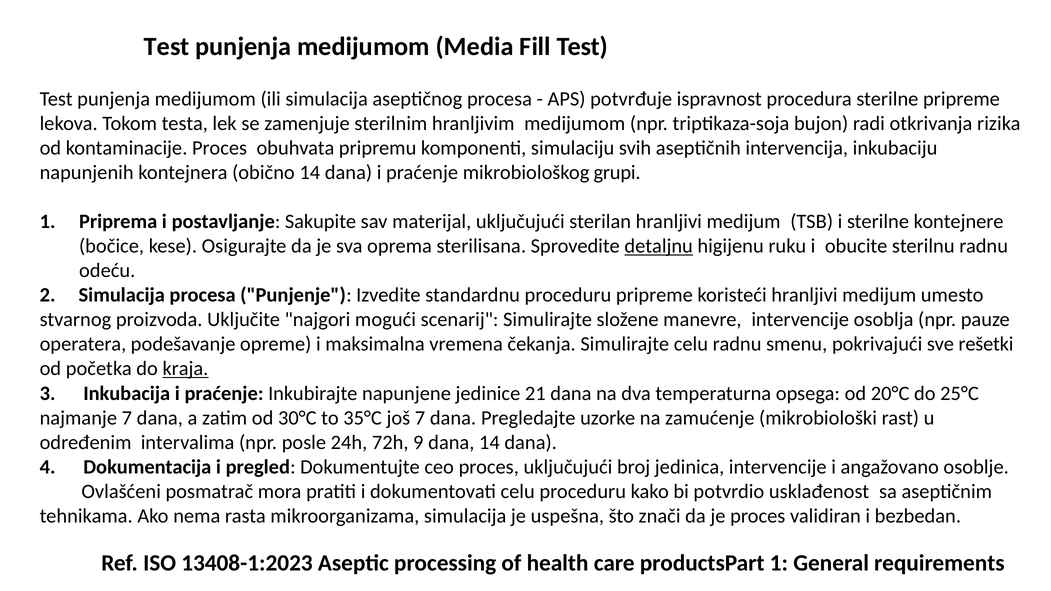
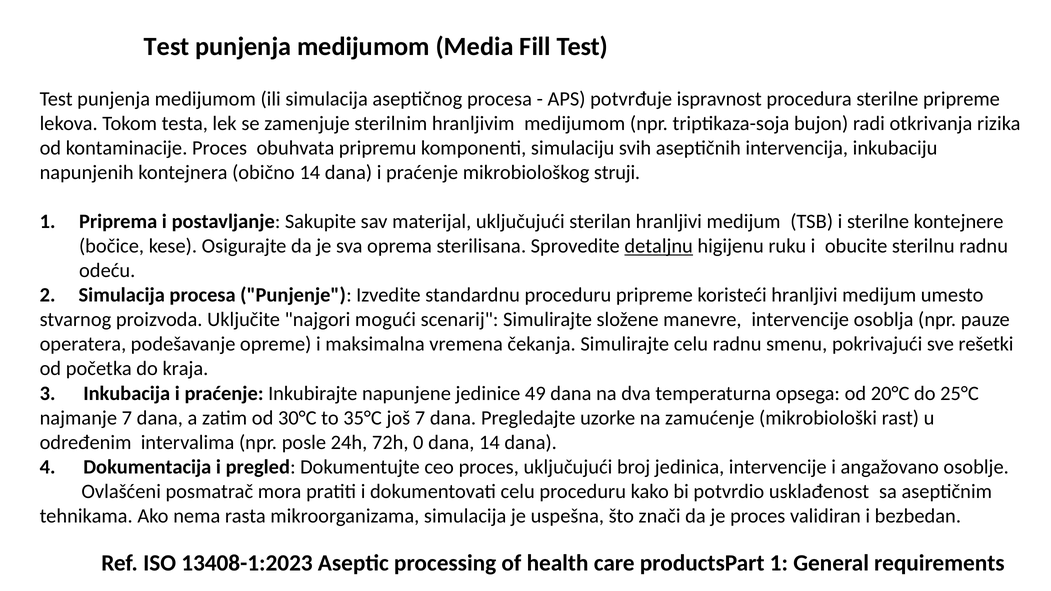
grupi: grupi -> struji (617, 173)
kraja underline: present -> none (185, 369)
21: 21 -> 49 (535, 393)
9: 9 -> 0 (418, 442)
